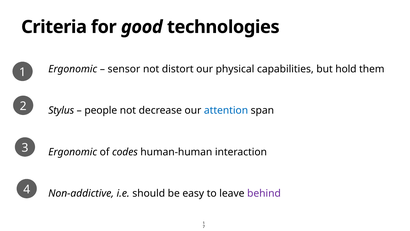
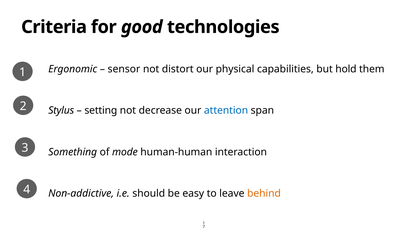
people: people -> setting (101, 110)
Ergonomic: Ergonomic -> Something (73, 152)
codes: codes -> mode (125, 152)
behind colour: purple -> orange (264, 193)
